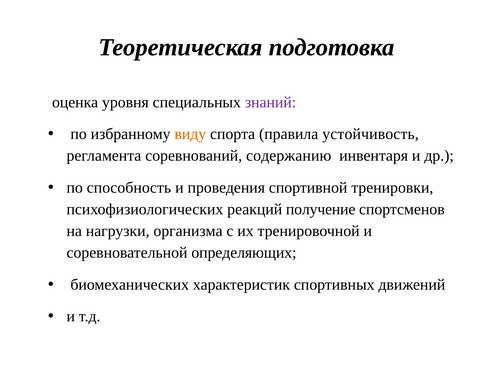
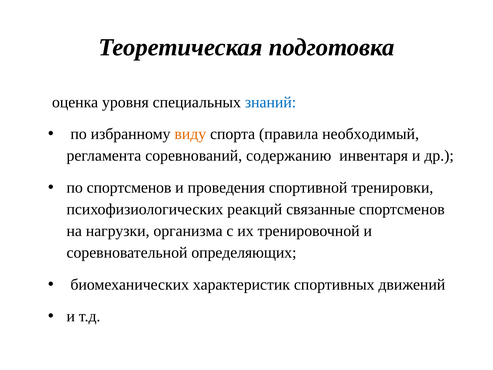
знаний colour: purple -> blue (271, 102)
устойчивость: устойчивость -> необходимый (371, 134)
по способность: способность -> спортсменов (129, 187)
получение: получение -> связанные (321, 209)
